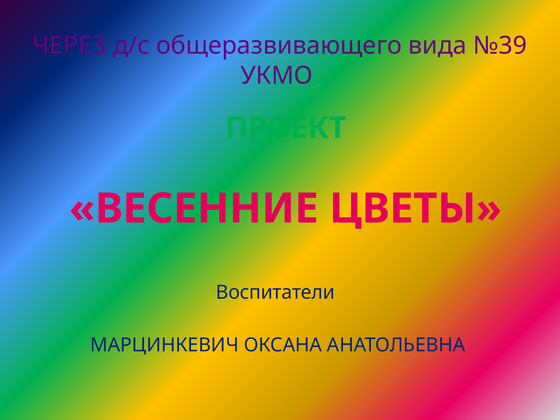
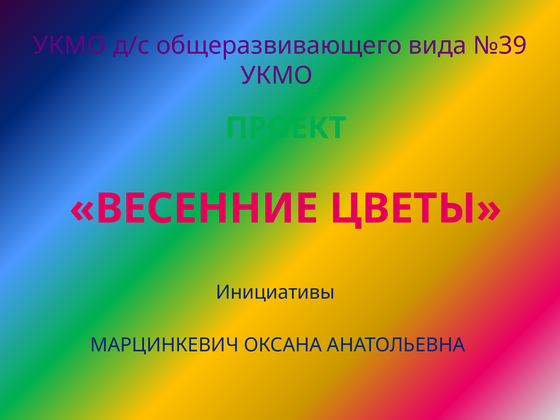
ЧЕРЕЗ: ЧЕРЕЗ -> УКМО (69, 46)
Воспитатели: Воспитатели -> Инициативы (275, 293)
